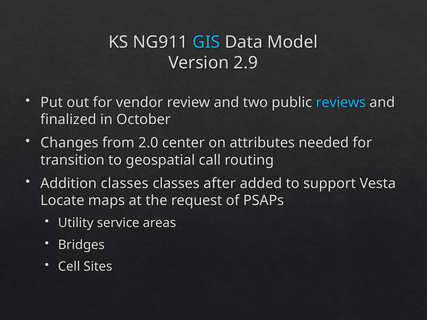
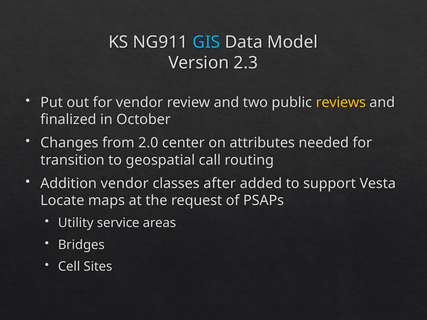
2.9: 2.9 -> 2.3 (246, 63)
reviews colour: light blue -> yellow (341, 103)
Addition classes: classes -> vendor (125, 184)
